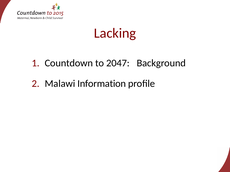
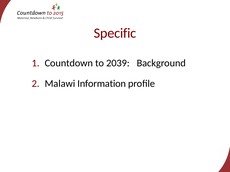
Lacking: Lacking -> Specific (115, 33)
2047: 2047 -> 2039 (118, 63)
